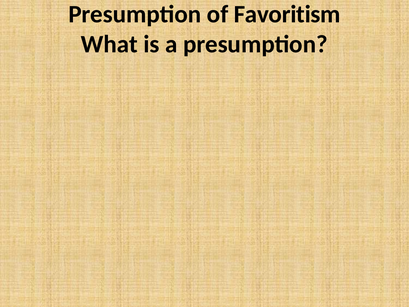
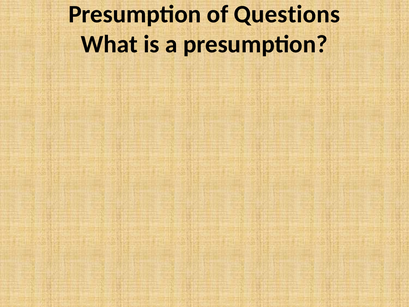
Favoritism: Favoritism -> Questions (287, 14)
